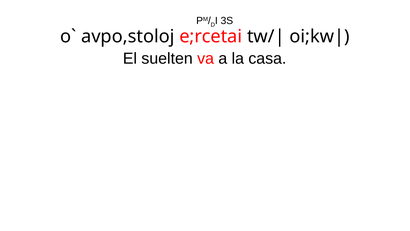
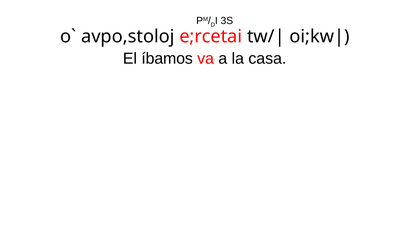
suelten: suelten -> íbamos (167, 59)
